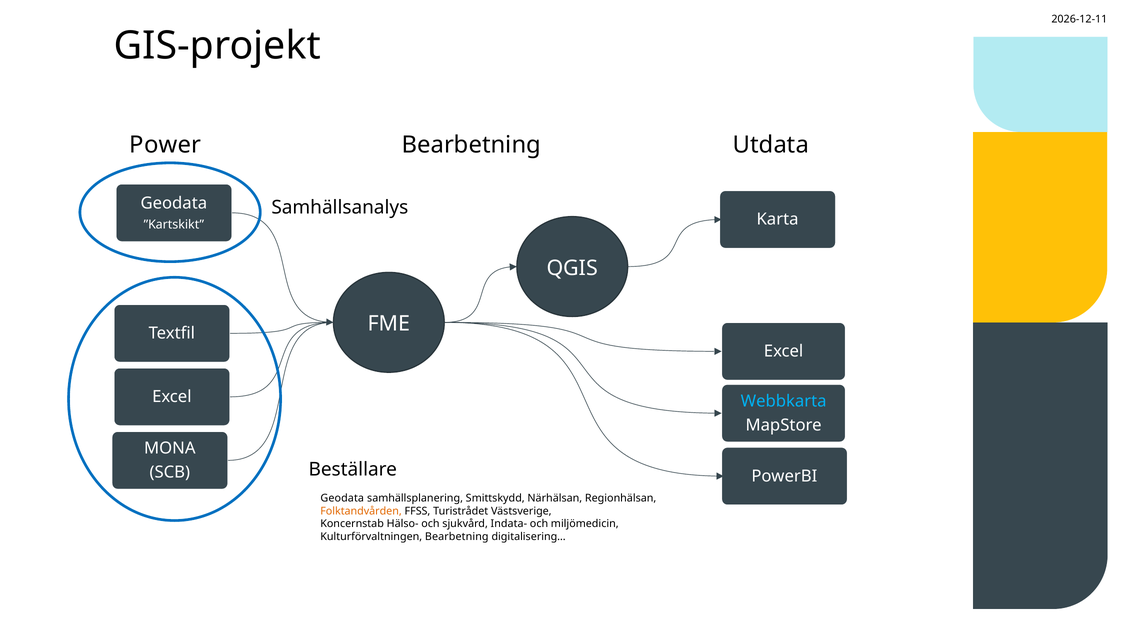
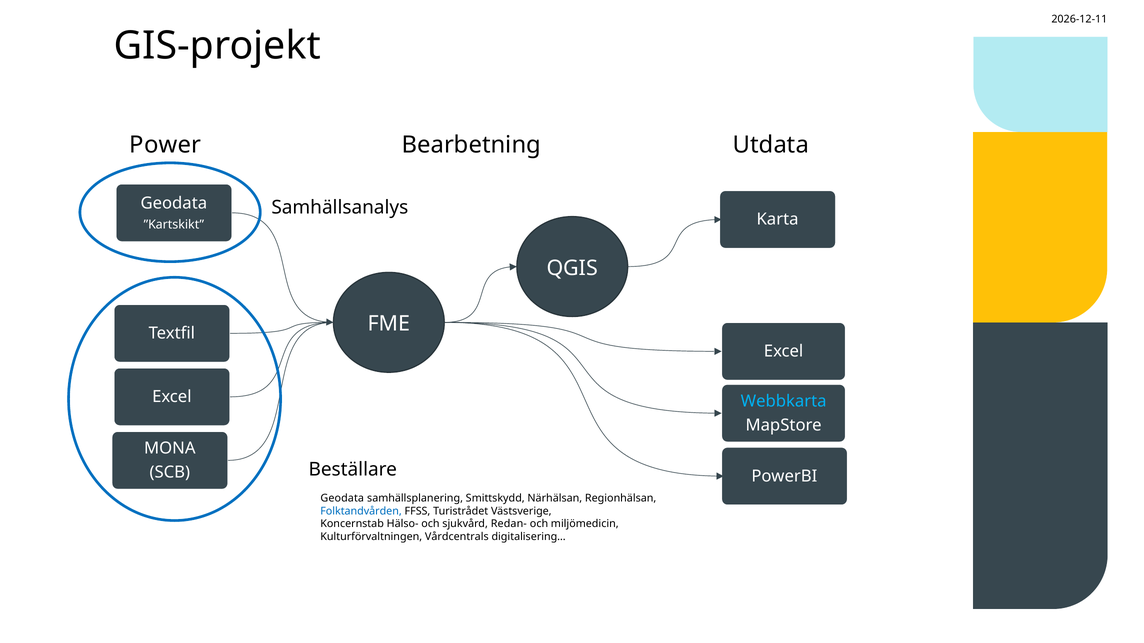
Folktandvården colour: orange -> blue (361, 511)
Indata-: Indata- -> Redan- (509, 524)
Kulturförvaltningen Bearbetning: Bearbetning -> Vårdcentrals (457, 537)
